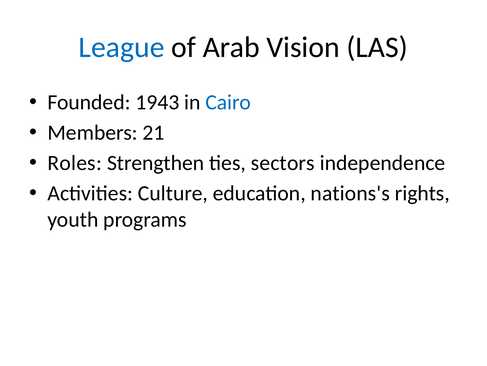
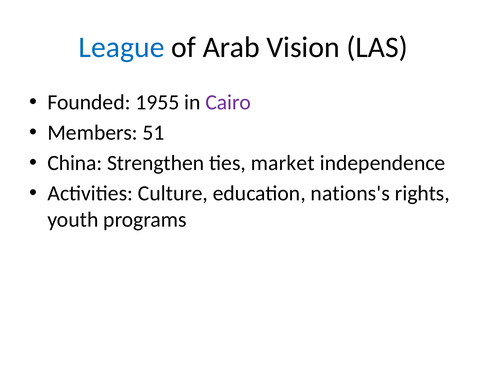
1943: 1943 -> 1955 (157, 102)
Cairo colour: blue -> purple (228, 102)
21: 21 -> 51 (153, 132)
Roles: Roles -> China (75, 163)
sectors: sectors -> market (283, 163)
